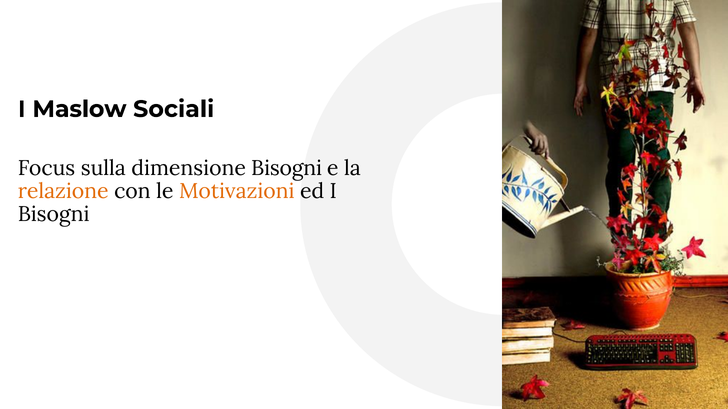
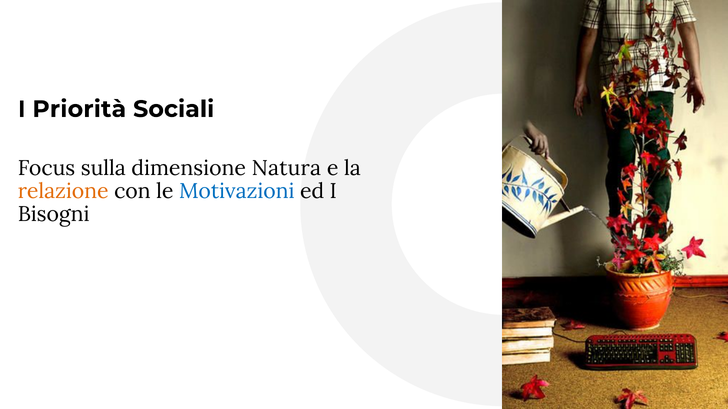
Maslow: Maslow -> Priorità (79, 109)
dimensione Bisogni: Bisogni -> Natura (286, 169)
Motivazioni colour: orange -> blue (237, 192)
